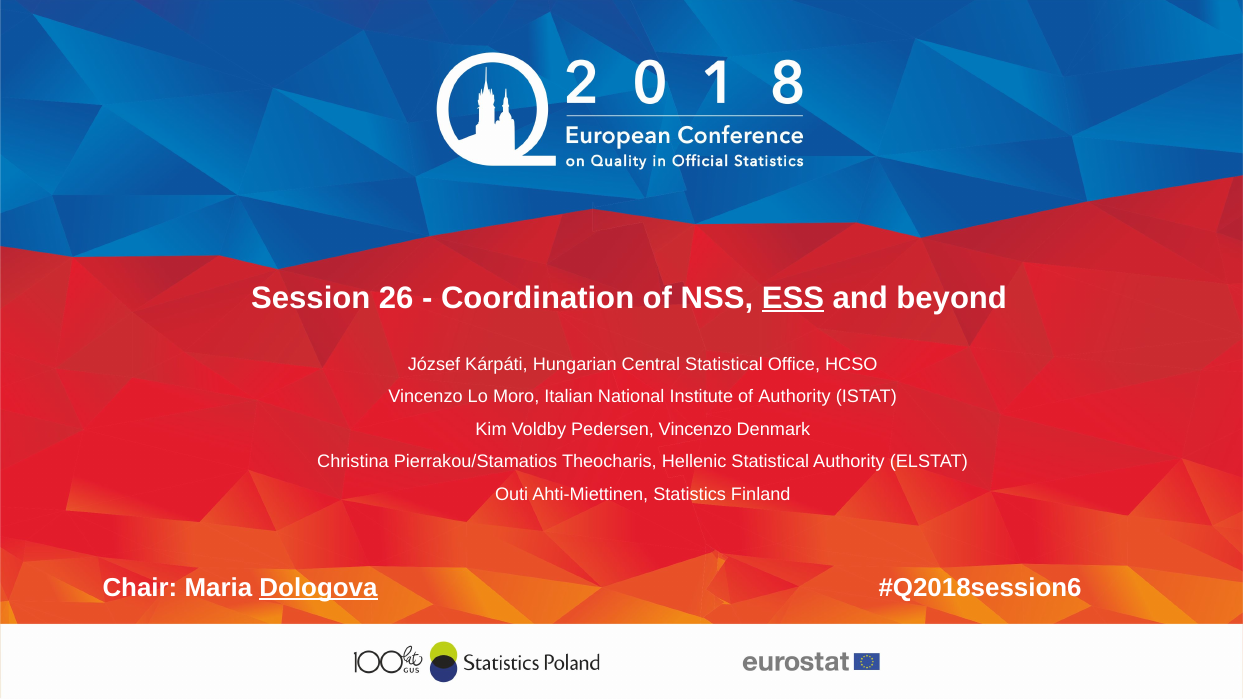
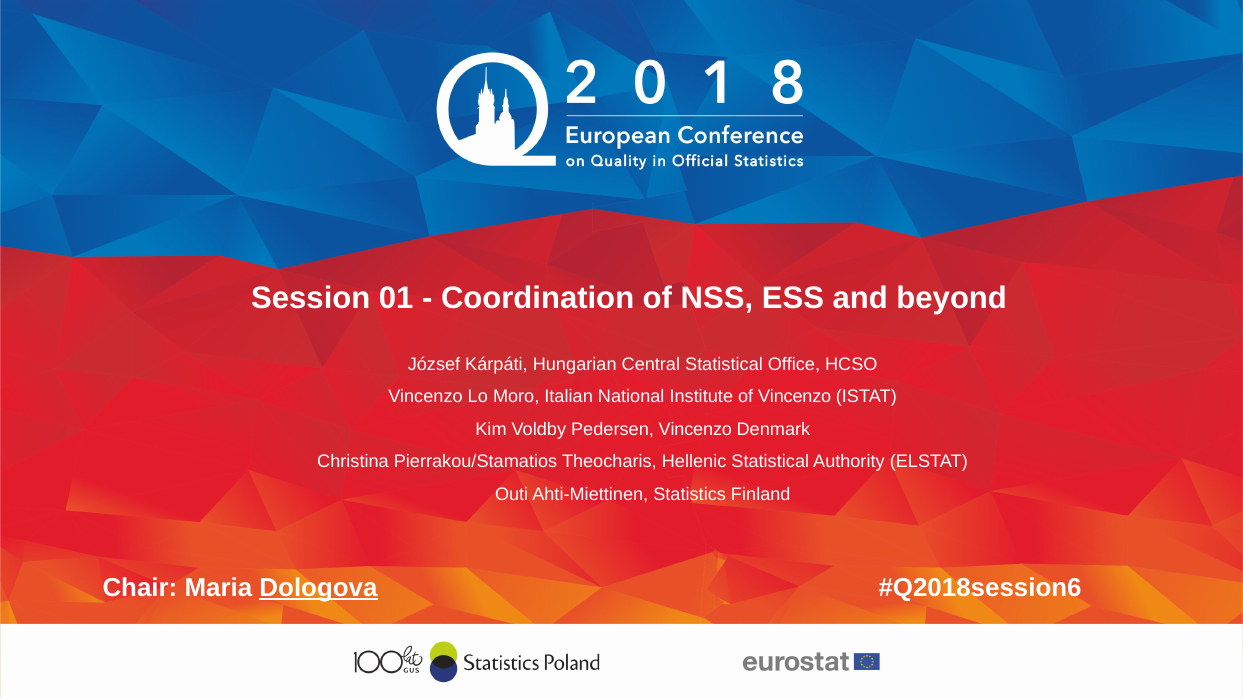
26: 26 -> 01 (396, 298)
ESS underline: present -> none (793, 298)
of Authority: Authority -> Vincenzo (795, 397)
